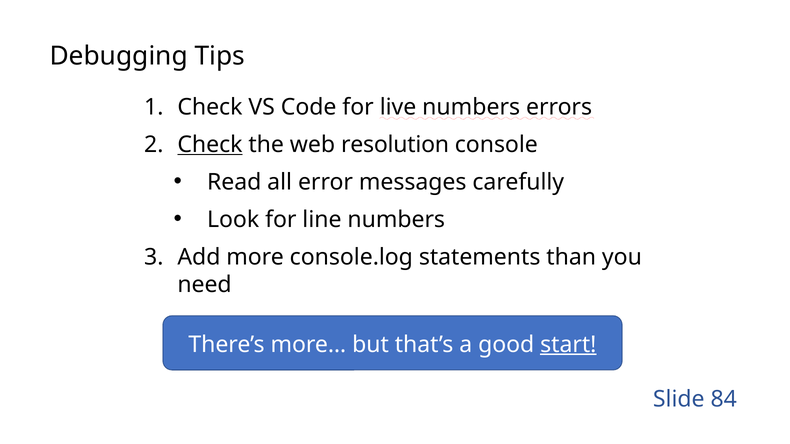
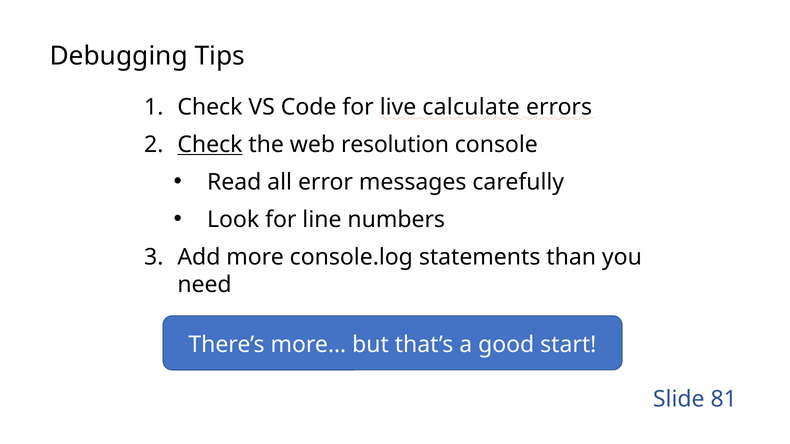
live numbers: numbers -> calculate (471, 107)
start underline: present -> none (568, 345)
84: 84 -> 81 (724, 399)
